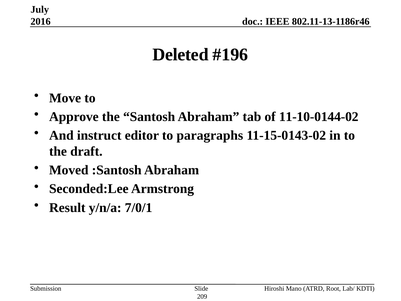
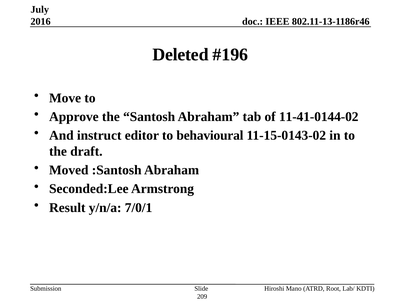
11-10-0144-02: 11-10-0144-02 -> 11-41-0144-02 (319, 117)
paragraphs: paragraphs -> behavioural (210, 135)
